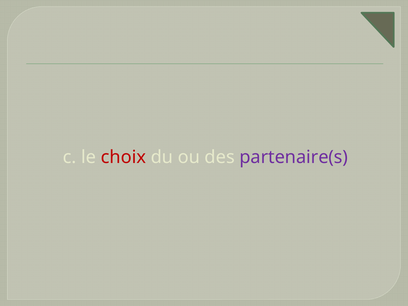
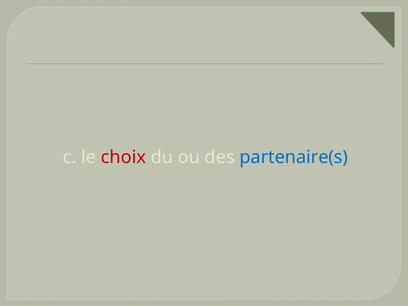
partenaire(s colour: purple -> blue (294, 157)
